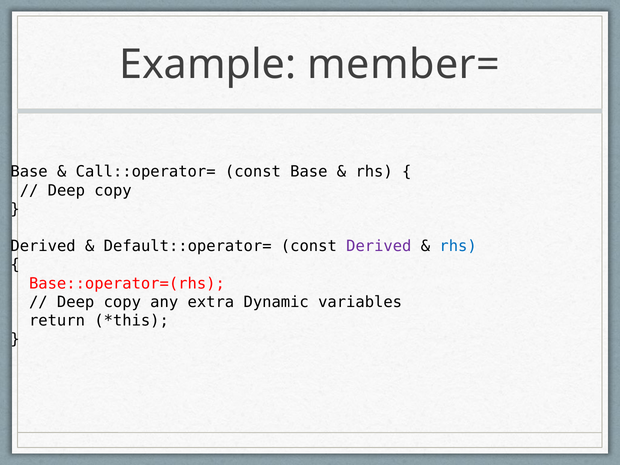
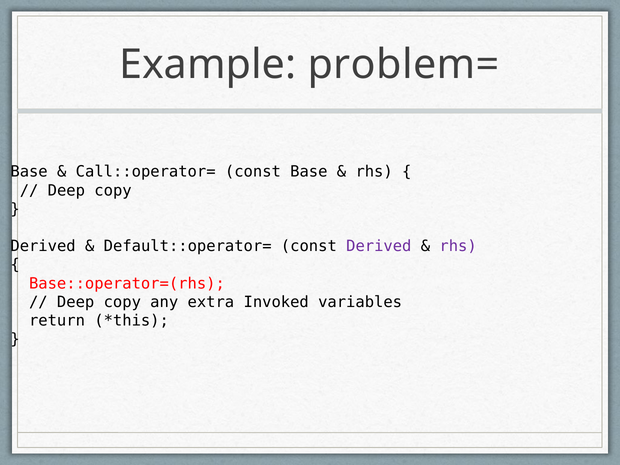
member=: member= -> problem= (404, 65)
rhs colour: blue -> purple (458, 246)
Dynamic: Dynamic -> Invoked (276, 302)
